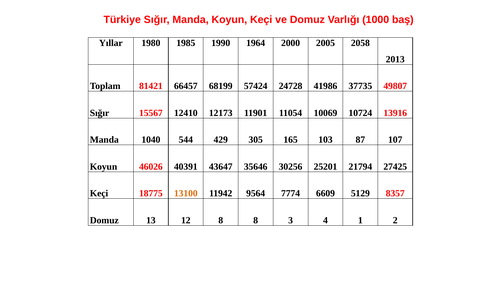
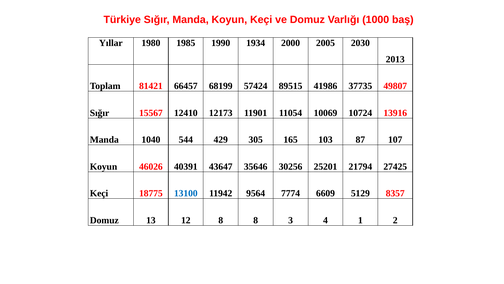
1964: 1964 -> 1934 (256, 43)
2058: 2058 -> 2030 (360, 43)
24728: 24728 -> 89515 (291, 86)
13100 colour: orange -> blue (186, 193)
